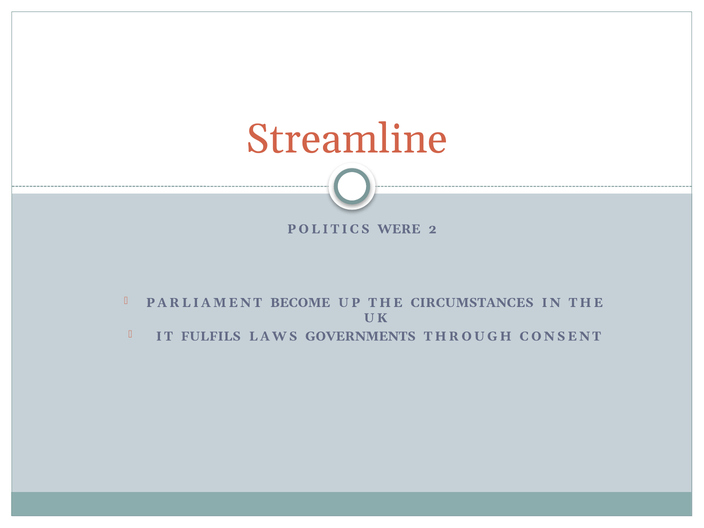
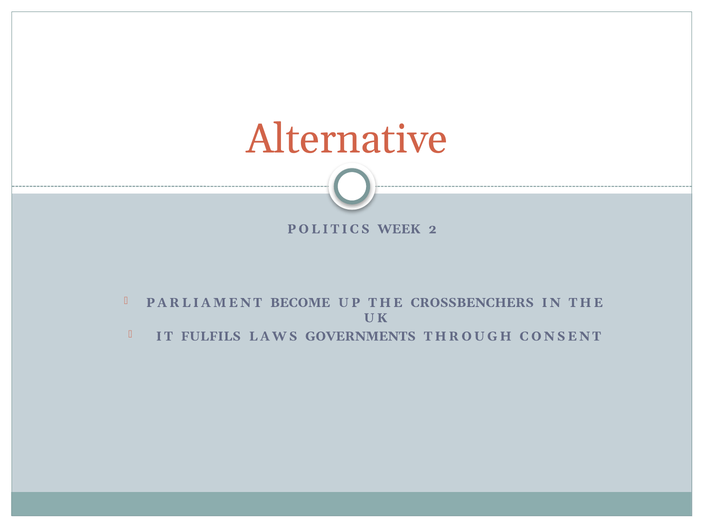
Streamline: Streamline -> Alternative (347, 139)
WERE: WERE -> WEEK (399, 229)
CIRCUMSTANCES: CIRCUMSTANCES -> CROSSBENCHERS (472, 303)
